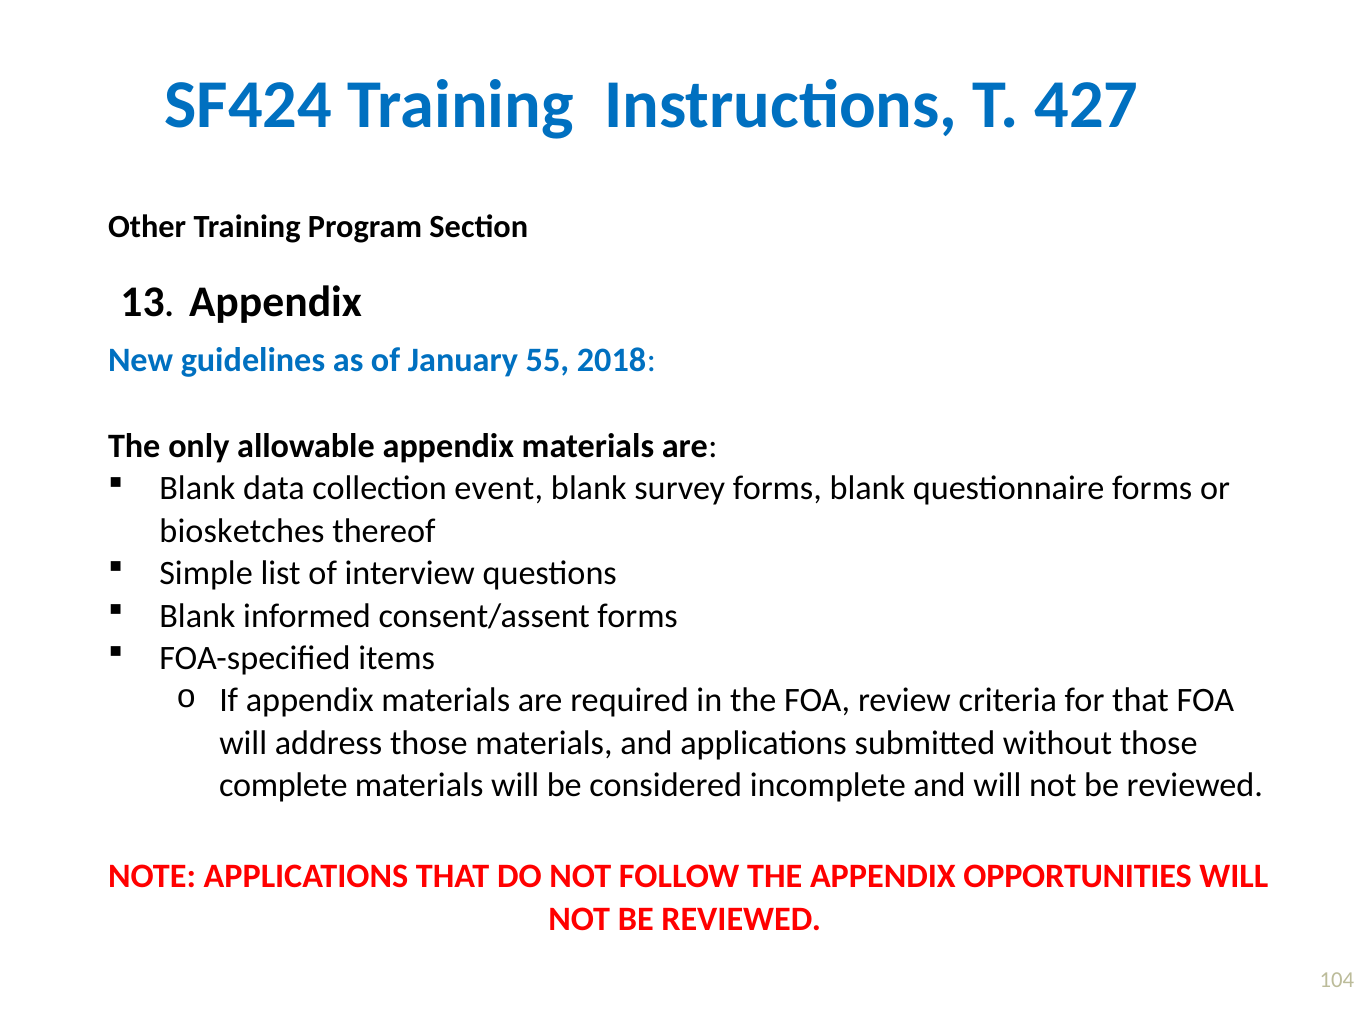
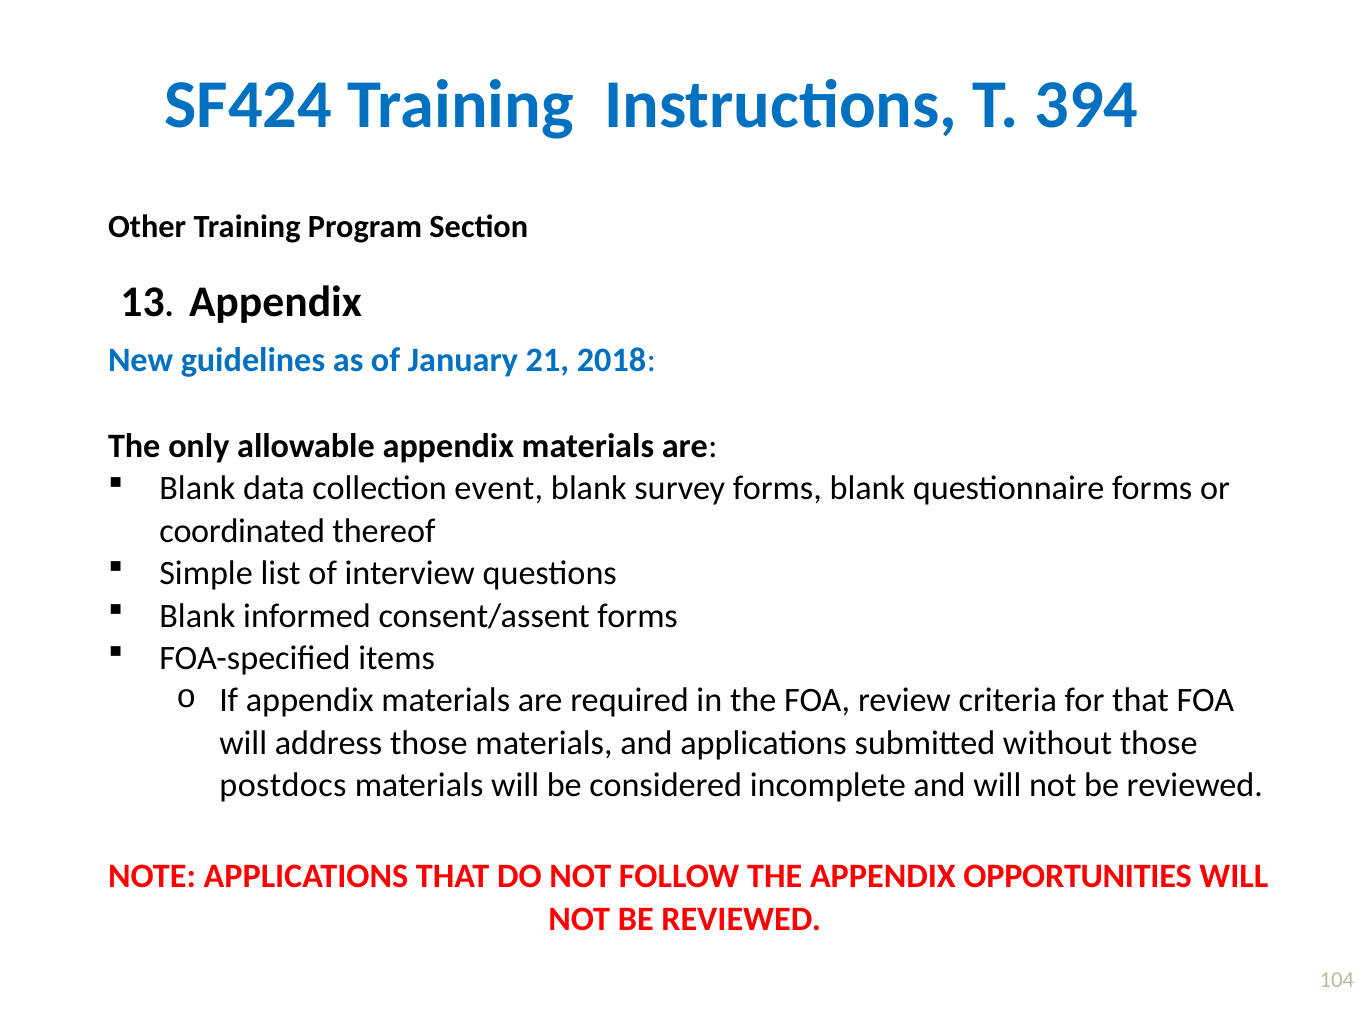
427: 427 -> 394 (1086, 105)
55: 55 -> 21 (547, 360)
biosketches: biosketches -> coordinated (242, 531)
complete: complete -> postdocs (283, 786)
